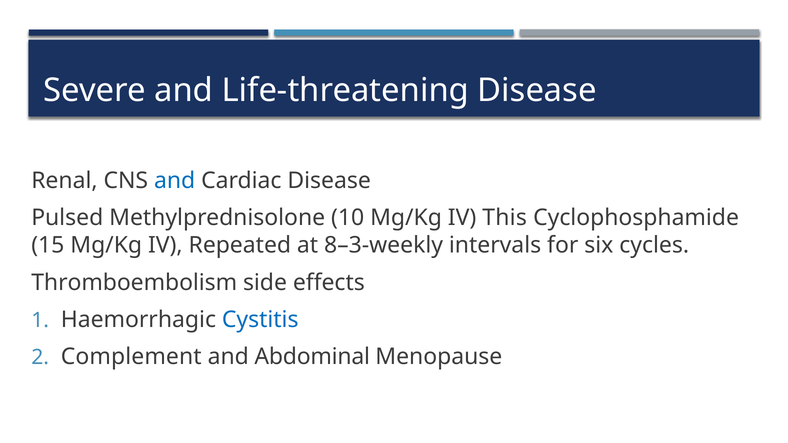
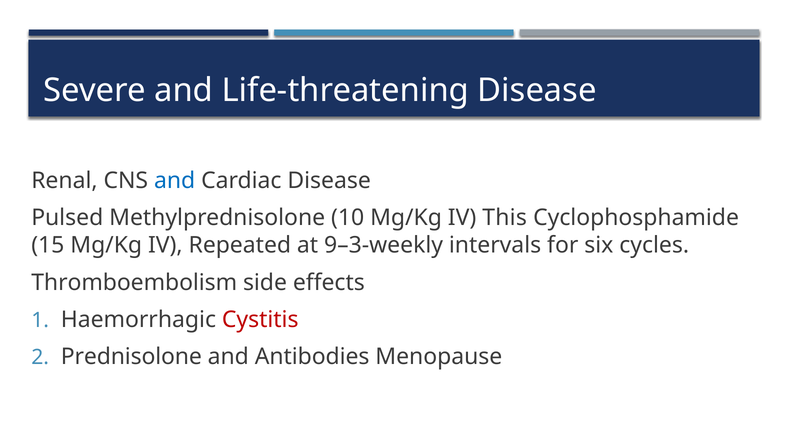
8–3-weekly: 8–3-weekly -> 9–3-weekly (384, 246)
Cystitis colour: blue -> red (260, 320)
Complement: Complement -> Prednisolone (131, 357)
Abdominal: Abdominal -> Antibodies (312, 357)
